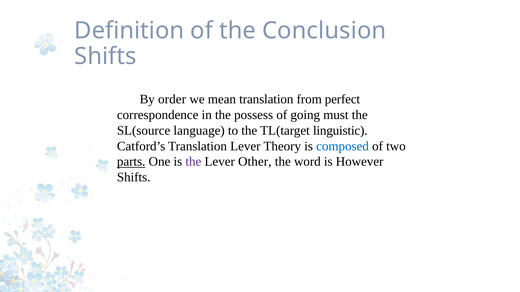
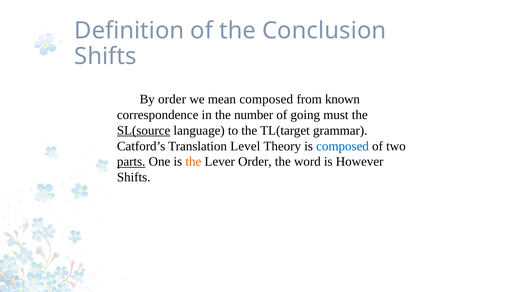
mean translation: translation -> composed (266, 100)
perfect: perfect -> known (342, 100)
possess: possess -> number (254, 115)
SL(source underline: none -> present (144, 131)
linguistic: linguistic -> grammar (340, 131)
Translation Lever: Lever -> Level (245, 146)
the colour: purple -> orange (193, 162)
Lever Other: Other -> Order (255, 162)
